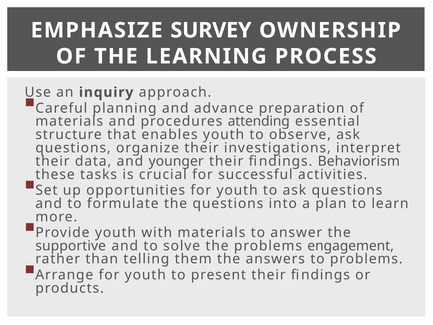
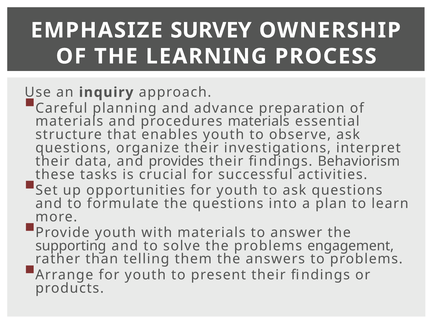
procedures attending: attending -> materials (259, 121)
younger: younger -> provides (176, 161)
supportive: supportive -> supporting (71, 246)
